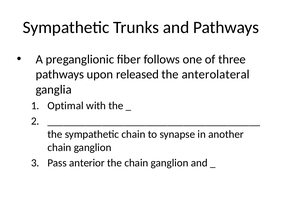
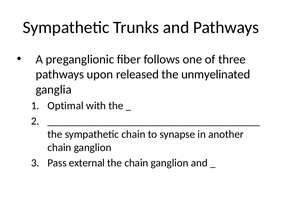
anterolateral: anterolateral -> unmyelinated (216, 74)
anterior: anterior -> external (87, 163)
